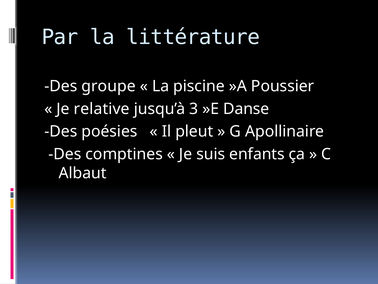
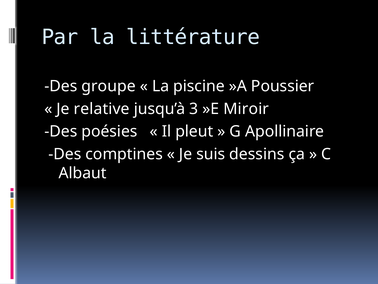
Danse: Danse -> Miroir (246, 109)
enfants: enfants -> dessins (257, 154)
